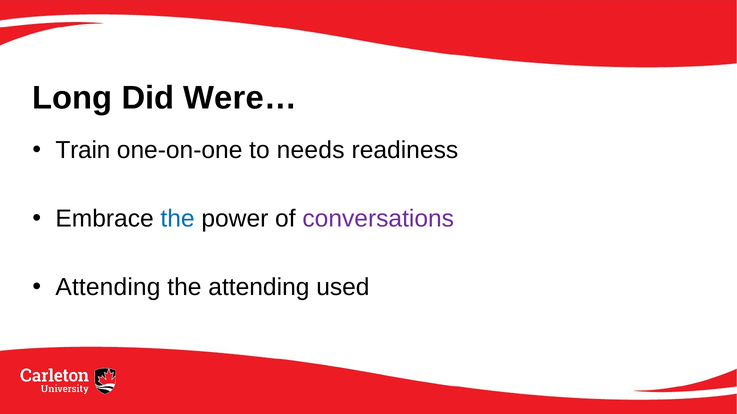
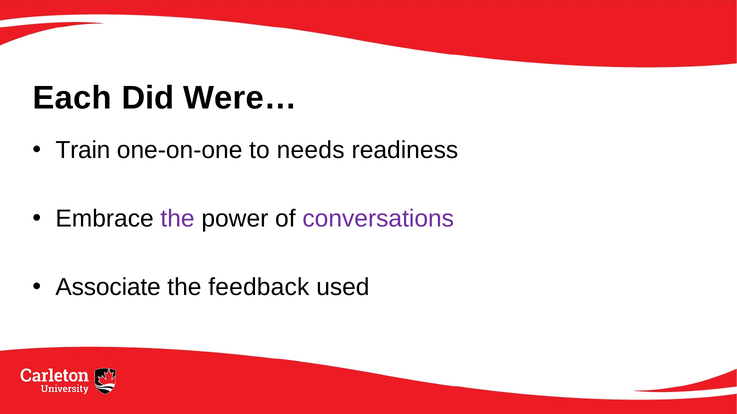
Long: Long -> Each (72, 98)
the colour: blue -> purple (178, 219)
Attending: Attending -> Associate (108, 287)
the attending: attending -> feedback (259, 287)
